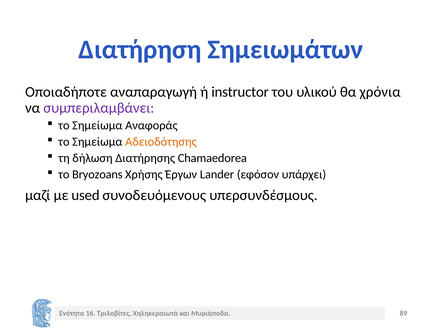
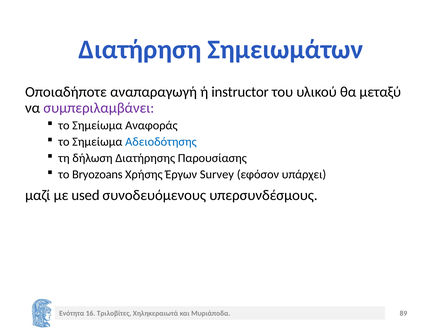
χρόνια: χρόνια -> μεταξύ (380, 92)
Αδειοδότησης colour: orange -> blue (161, 142)
Chamaedorea: Chamaedorea -> Παρουσίασης (212, 158)
Lander: Lander -> Survey (217, 174)
